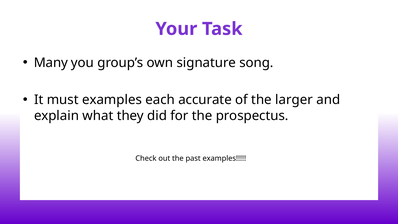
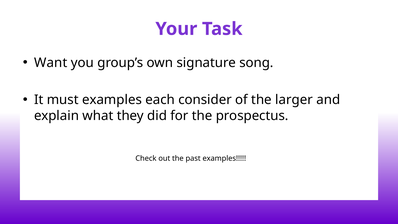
Many: Many -> Want (51, 63)
accurate: accurate -> consider (205, 100)
